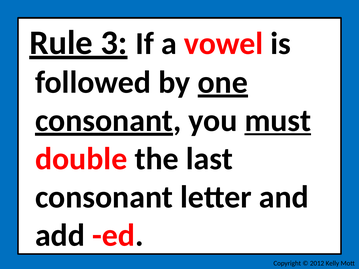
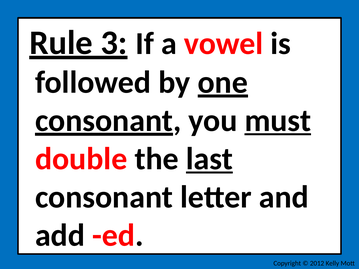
last underline: none -> present (209, 159)
